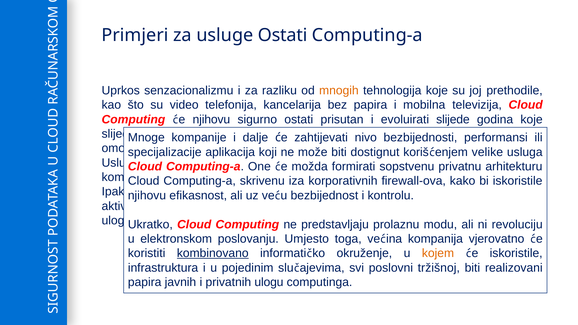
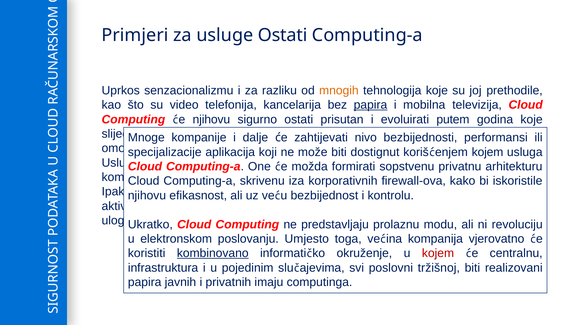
papira underline: none -> present (370, 105)
evoluirati slijede: slijede -> putem (453, 119)
korišćenjem velike: velike -> kojem (488, 152)
kojem colour: orange -> red (438, 253)
će iskoristile: iskoristile -> centralnu (516, 253)
privatnih ulogu: ulogu -> imaju (269, 282)
